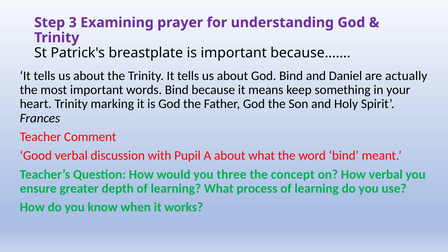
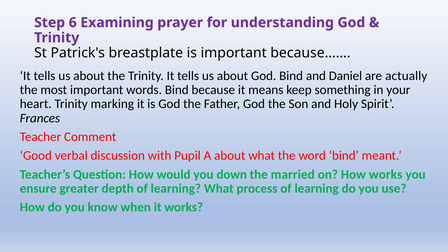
3: 3 -> 6 (73, 23)
three: three -> down (232, 174)
concept: concept -> married (293, 174)
How verbal: verbal -> works (386, 174)
